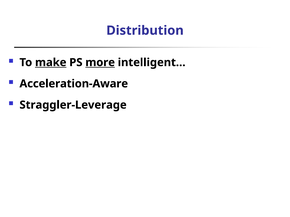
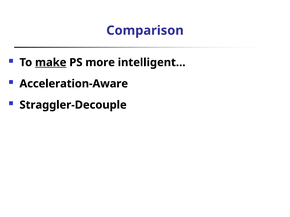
Distribution: Distribution -> Comparison (145, 31)
more underline: present -> none (100, 63)
Straggler-Leverage: Straggler-Leverage -> Straggler-Decouple (73, 105)
